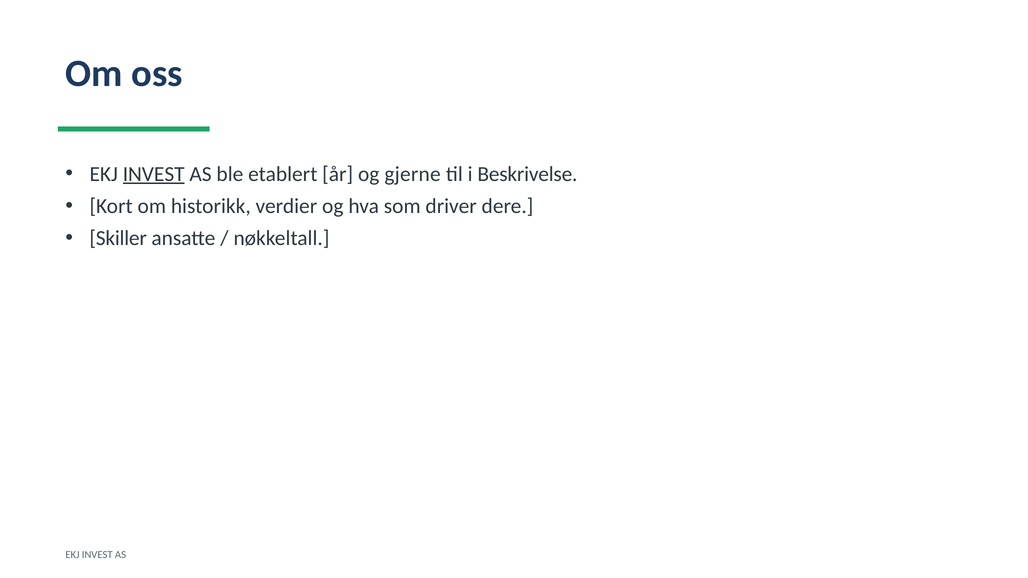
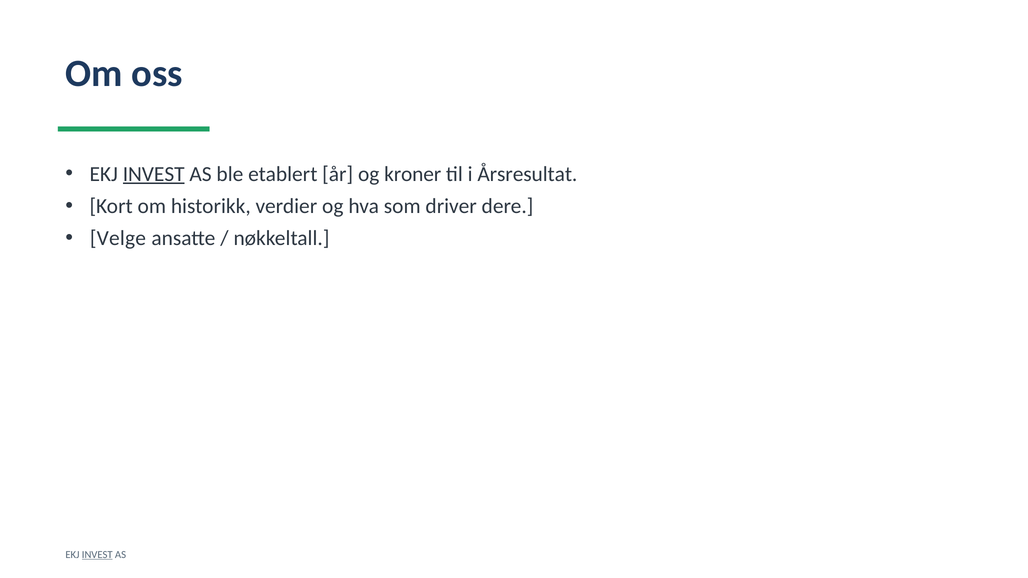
gjerne: gjerne -> kroner (413, 174)
Beskrivelse: Beskrivelse -> Årsresultat (527, 174)
Skiller: Skiller -> Velge (118, 238)
INVEST underline: none -> present (97, 555)
